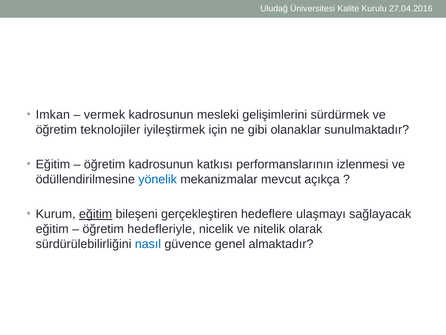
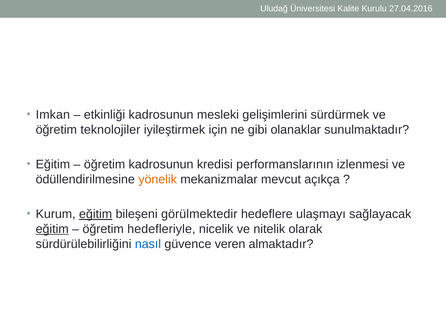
vermek: vermek -> etkinliği (105, 115)
katkısı: katkısı -> kredisi (215, 164)
yönelik colour: blue -> orange (158, 179)
gerçekleştiren: gerçekleştiren -> görülmektedir (199, 214)
eğitim underline: none -> present (52, 229)
genel: genel -> veren (230, 244)
